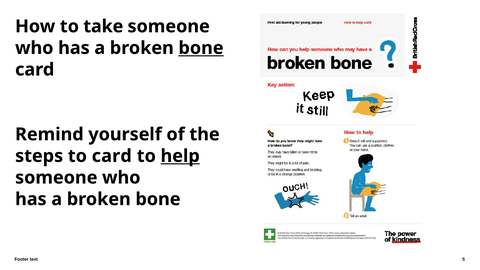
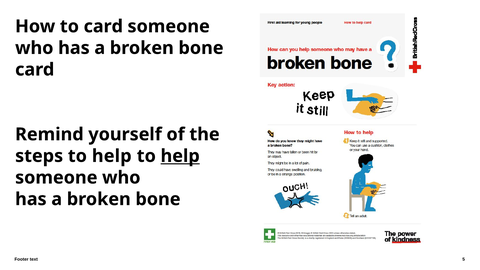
to take: take -> card (103, 26)
bone underline: present -> none (201, 48)
steps to card: card -> help (112, 156)
